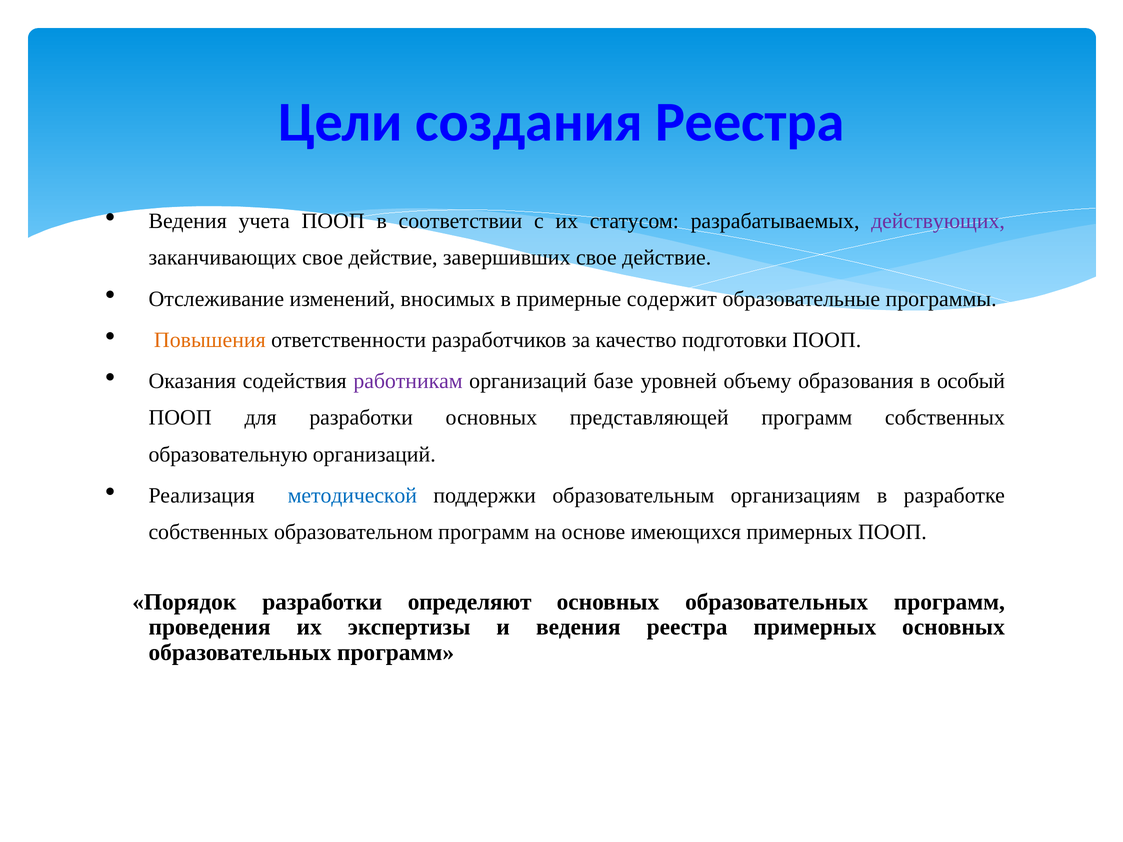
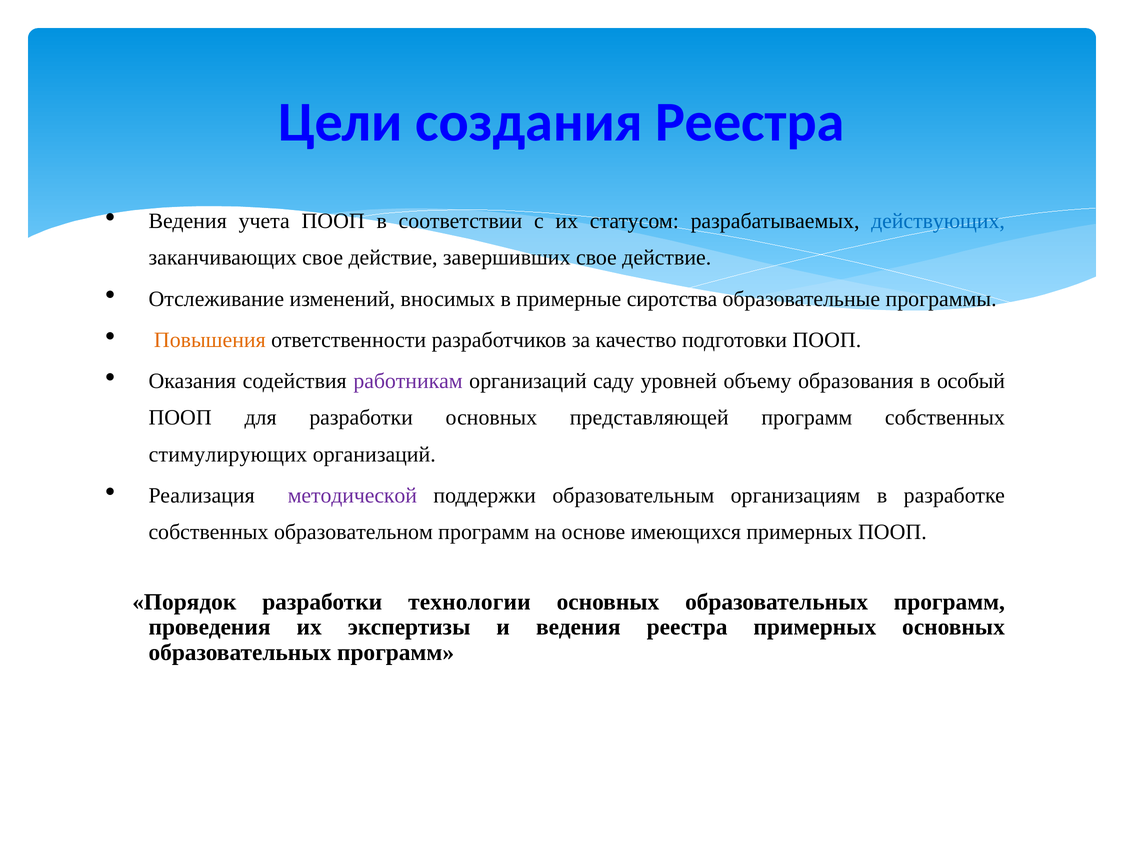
действующих colour: purple -> blue (938, 221)
содержит: содержит -> сиротства (672, 299)
базе: базе -> саду (614, 381)
образовательную: образовательную -> стимулирующих (228, 454)
методической colour: blue -> purple (352, 496)
определяют: определяют -> технологии (469, 602)
